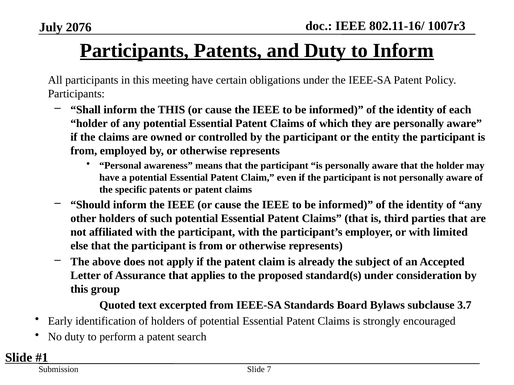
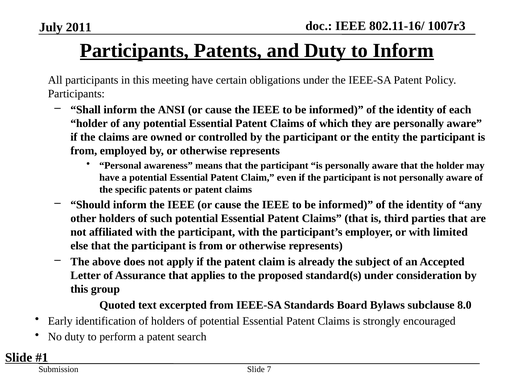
2076: 2076 -> 2011 (79, 27)
the THIS: THIS -> ANSI (172, 110)
3.7: 3.7 -> 8.0 (464, 305)
